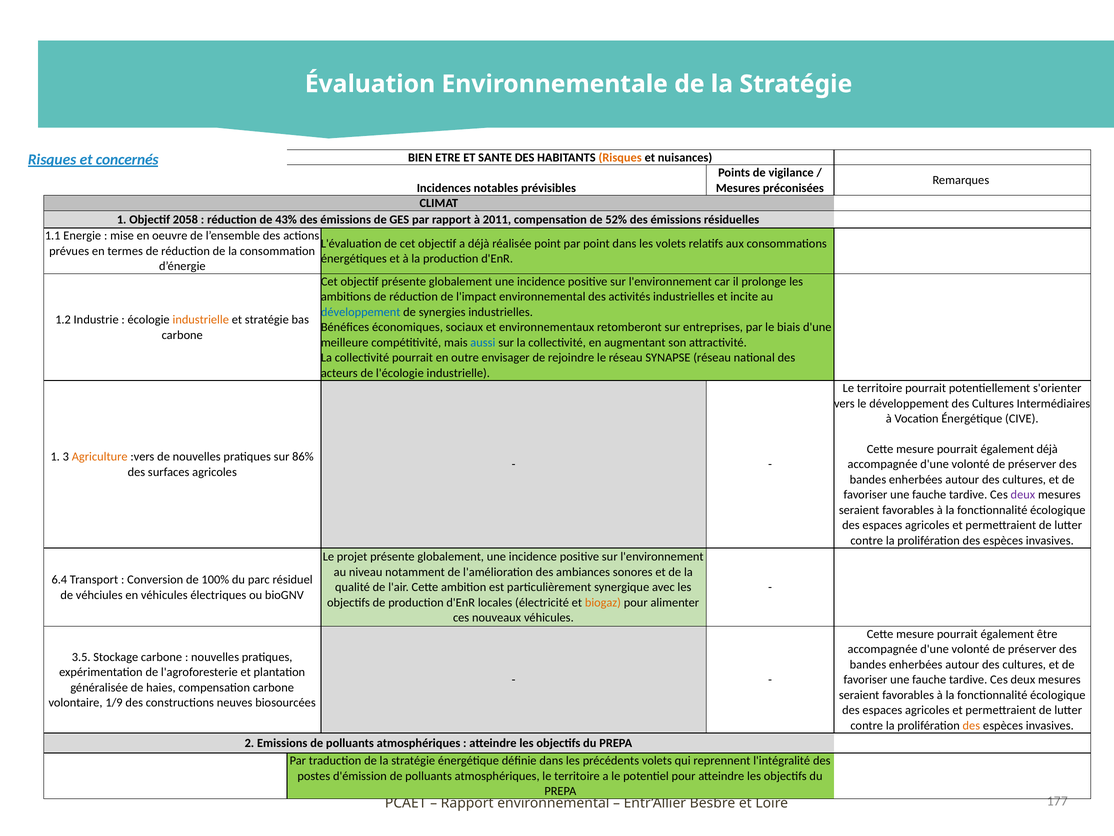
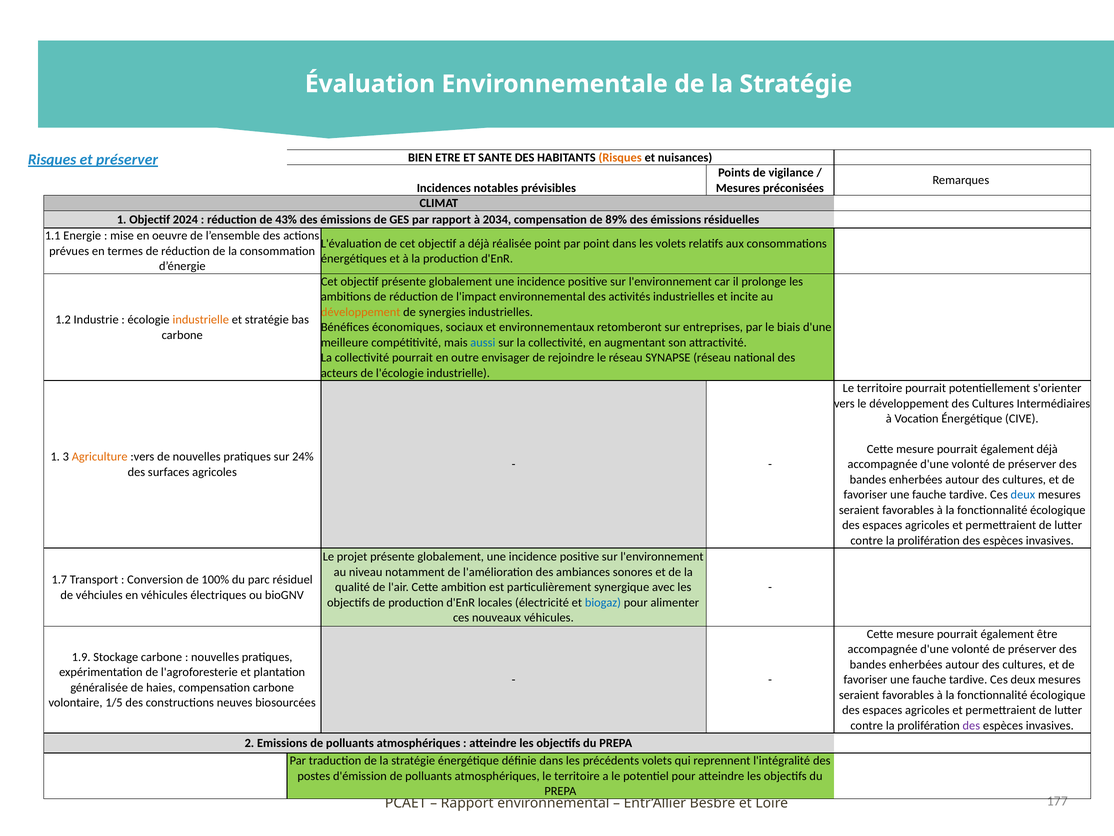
et concernés: concernés -> préserver (127, 159)
2058: 2058 -> 2024 (185, 219)
2011: 2011 -> 2034 (497, 219)
52%: 52% -> 89% (616, 219)
développement colour: blue -> orange (361, 312)
86%: 86% -> 24% (303, 457)
deux colour: purple -> blue (1023, 495)
6.4: 6.4 -> 1.7 (59, 579)
biogaz colour: orange -> blue (603, 602)
3.5: 3.5 -> 1.9 (81, 657)
1/9: 1/9 -> 1/5 (114, 702)
des colour: orange -> purple (971, 725)
